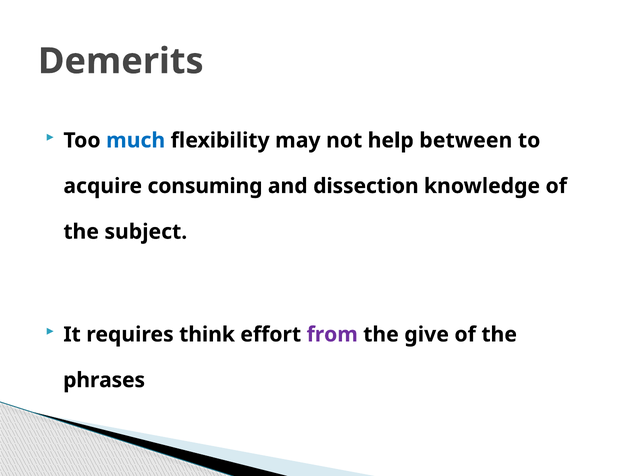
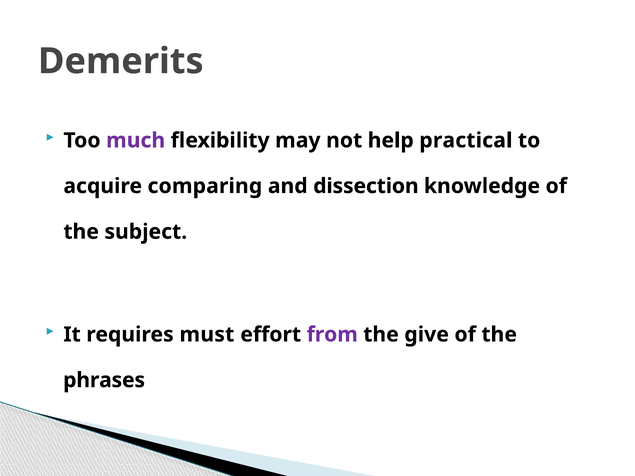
much colour: blue -> purple (136, 140)
between: between -> practical (466, 140)
consuming: consuming -> comparing (205, 186)
think: think -> must (207, 335)
